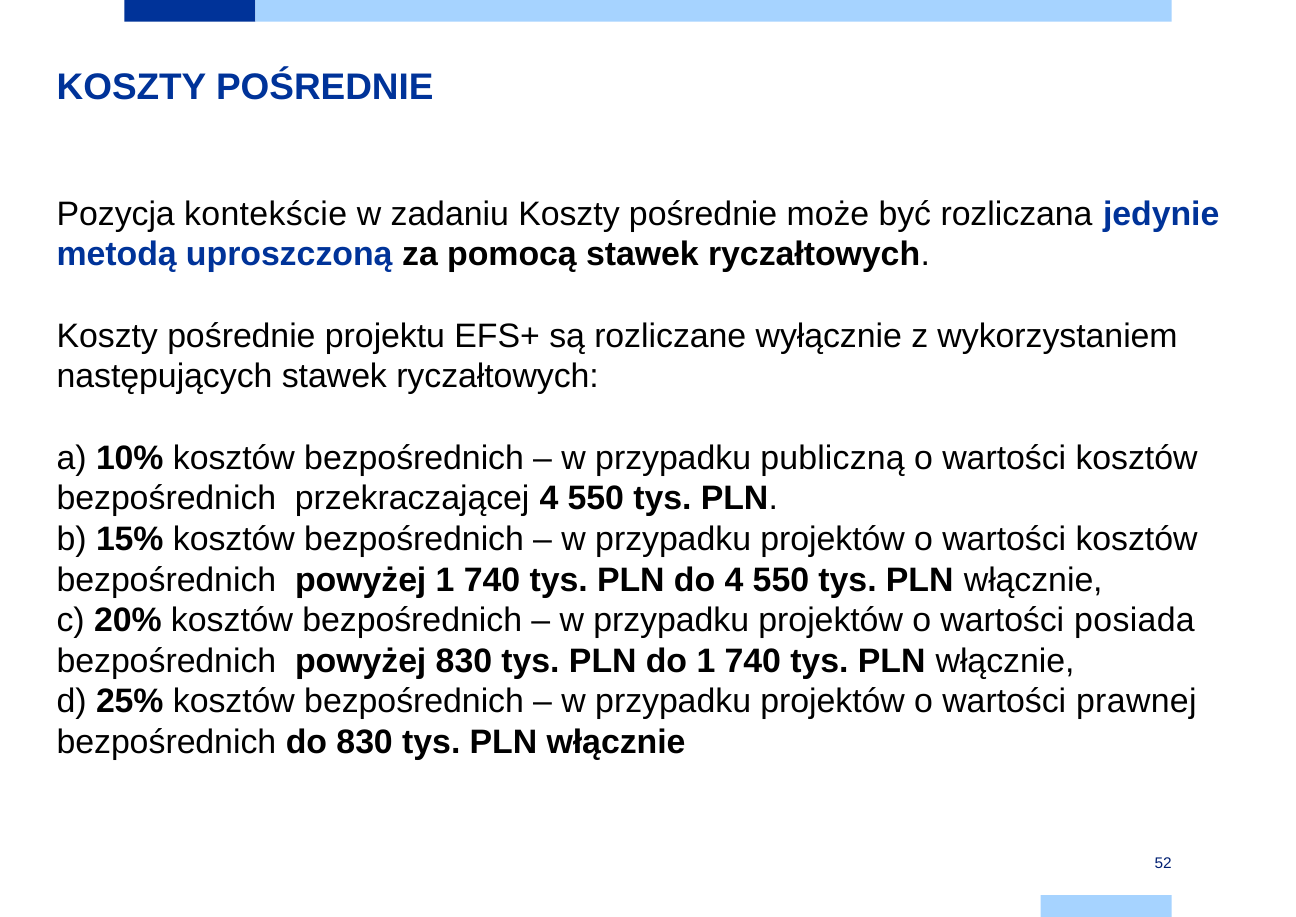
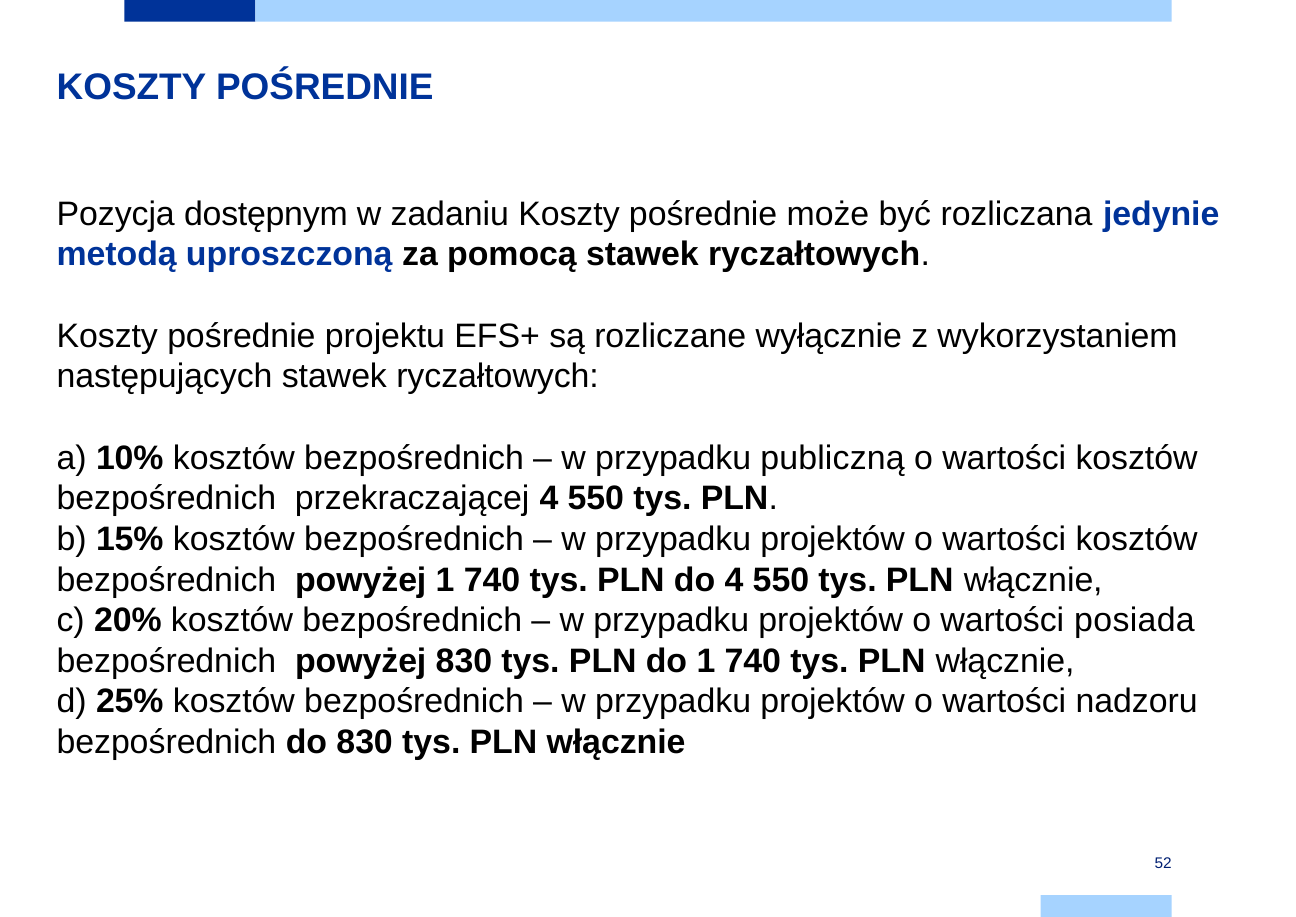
kontekście: kontekście -> dostępnym (266, 214)
prawnej: prawnej -> nadzoru (1137, 701)
